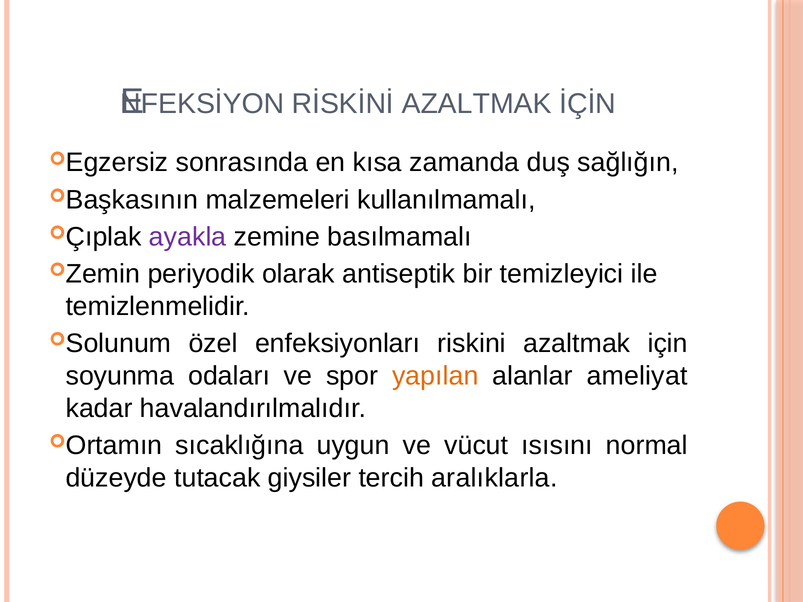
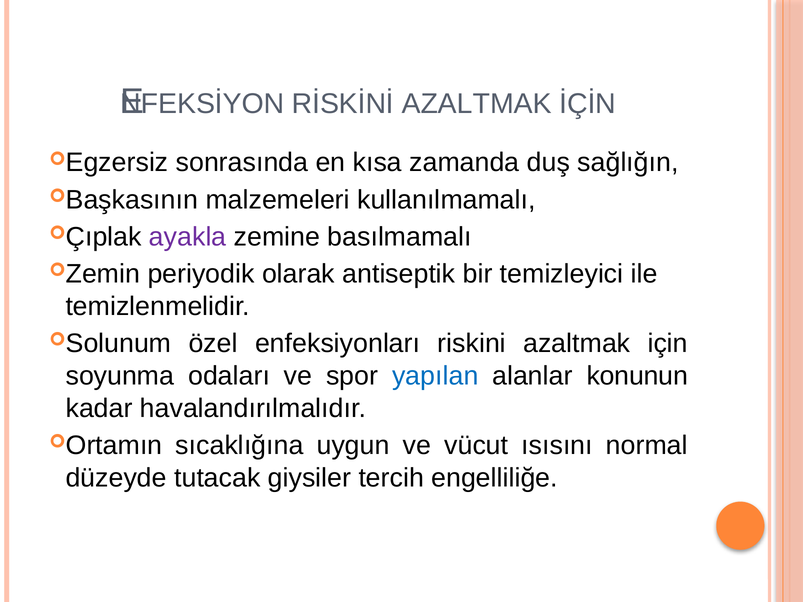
yapılan colour: orange -> blue (435, 376)
ameliyat: ameliyat -> konunun (637, 376)
aralıklarla: aralıklarla -> engelliliğe (495, 478)
